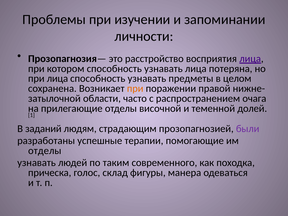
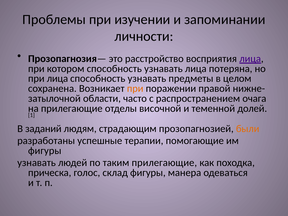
были colour: purple -> orange (248, 129)
отделы: отделы -> фигуры (45, 151)
таким современного: современного -> прилегающие (164, 163)
